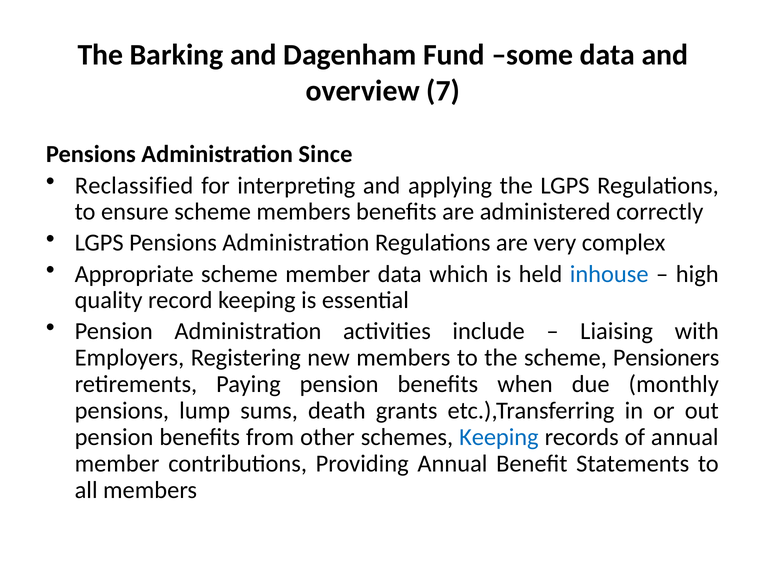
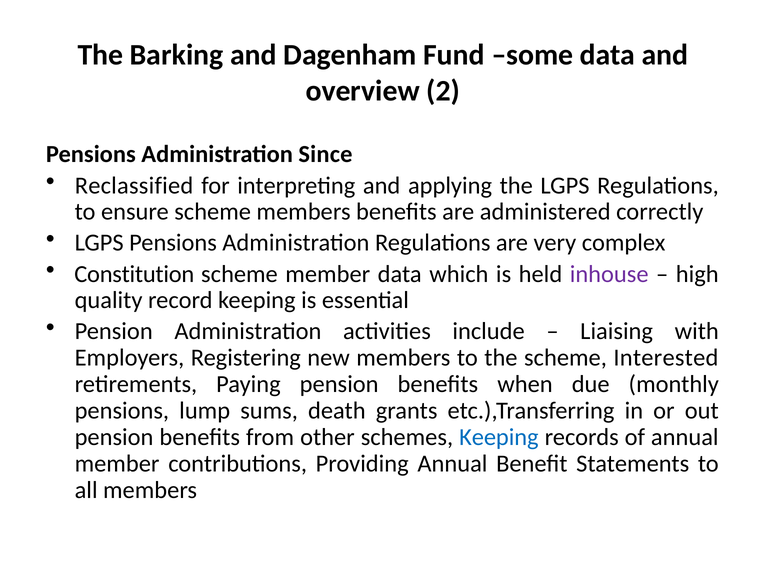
7: 7 -> 2 (443, 91)
Appropriate: Appropriate -> Constitution (134, 274)
inhouse colour: blue -> purple (609, 274)
Pensioners: Pensioners -> Interested (666, 358)
